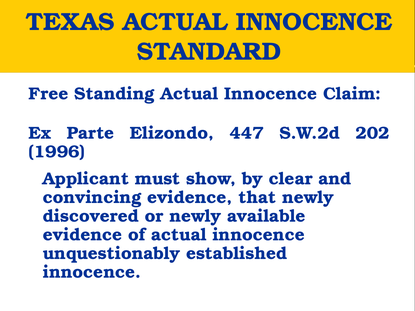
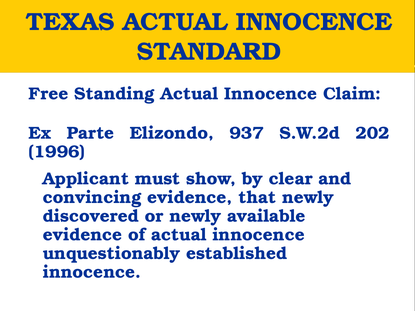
447: 447 -> 937 (247, 133)
